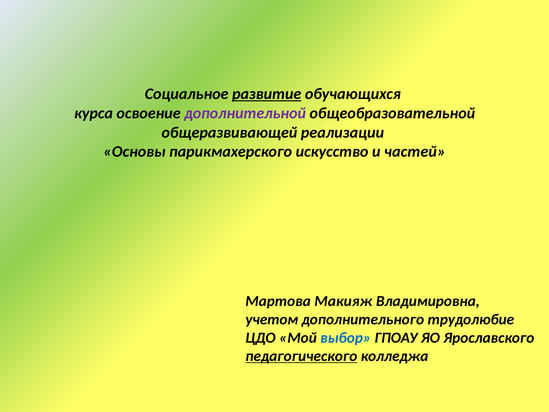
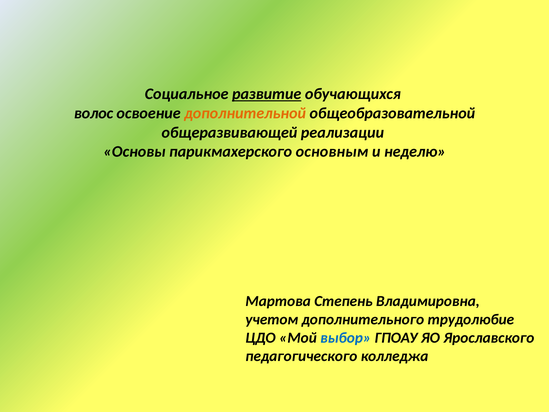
курса: курса -> волос (94, 113)
дополнительной colour: purple -> orange (245, 113)
искусство: искусство -> основным (332, 152)
частей: частей -> неделю (415, 152)
Макияж: Макияж -> Степень (343, 301)
педагогического underline: present -> none (301, 356)
